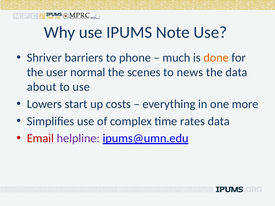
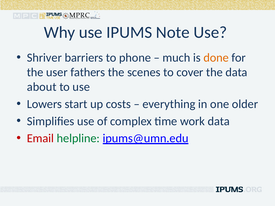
normal: normal -> fathers (88, 72)
news: news -> cover (190, 72)
more: more -> older (245, 104)
rates: rates -> work (192, 121)
helpline colour: purple -> green (78, 138)
